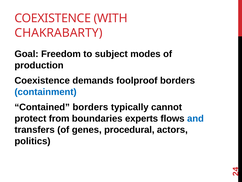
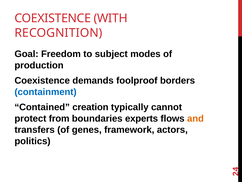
CHAKRABARTY: CHAKRABARTY -> RECOGNITION (58, 33)
Contained borders: borders -> creation (90, 107)
and colour: blue -> orange (195, 118)
procedural: procedural -> framework (129, 130)
